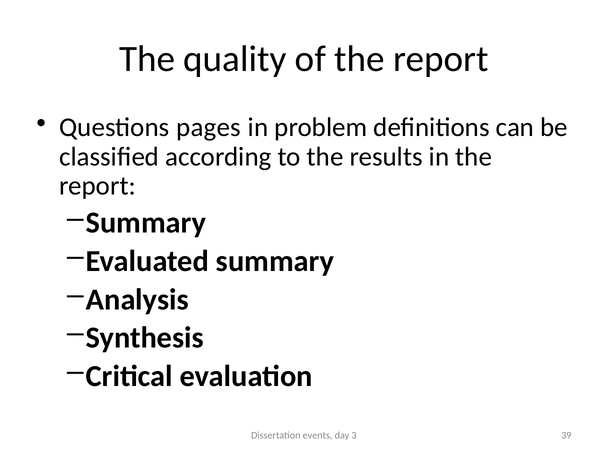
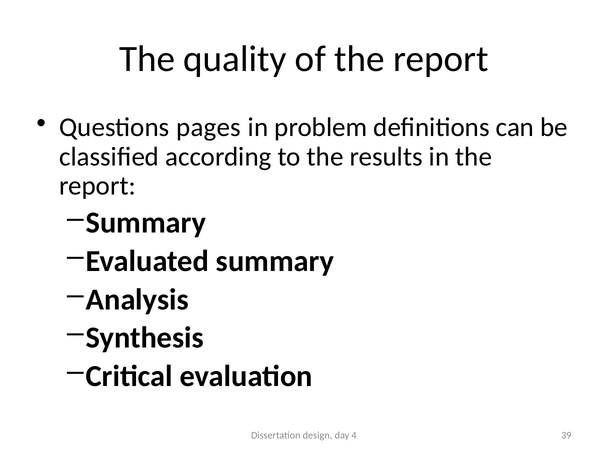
events: events -> design (318, 435)
3: 3 -> 4 (354, 435)
